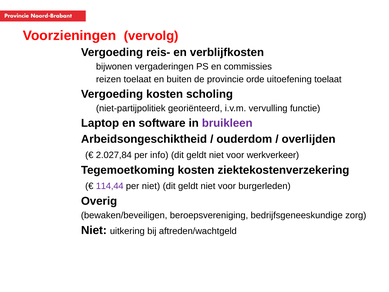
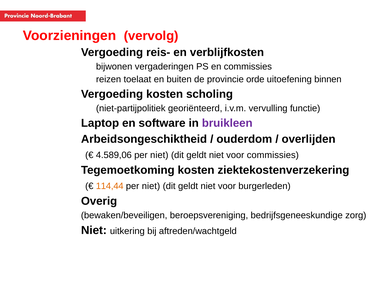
uitoefening toelaat: toelaat -> binnen (328, 79)
2.027,84: 2.027,84 -> 4.589,06 (114, 155)
info: info -> niet (159, 155)
voor werkverkeer: werkverkeer -> commissies (273, 155)
114,44 colour: purple -> orange (110, 186)
